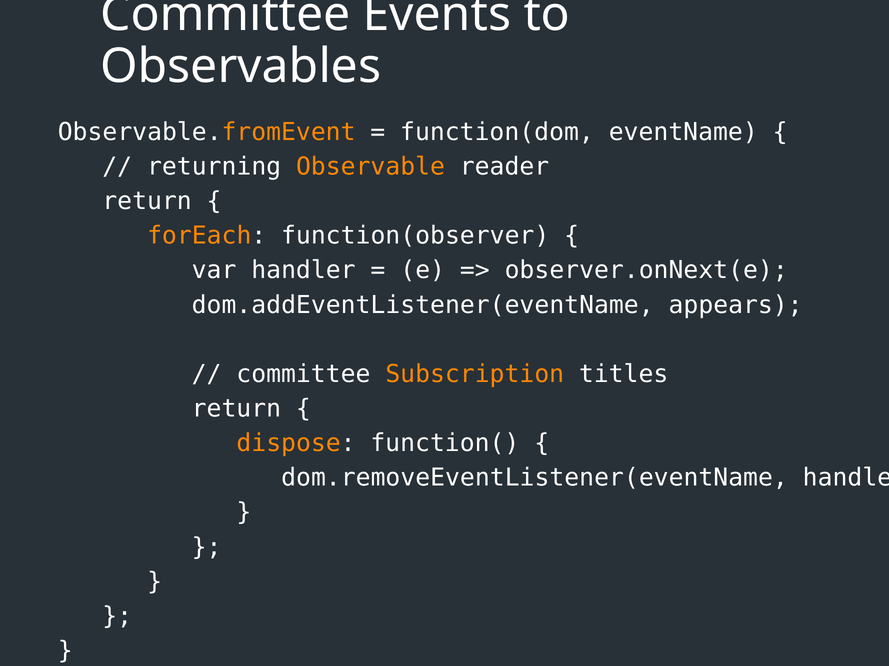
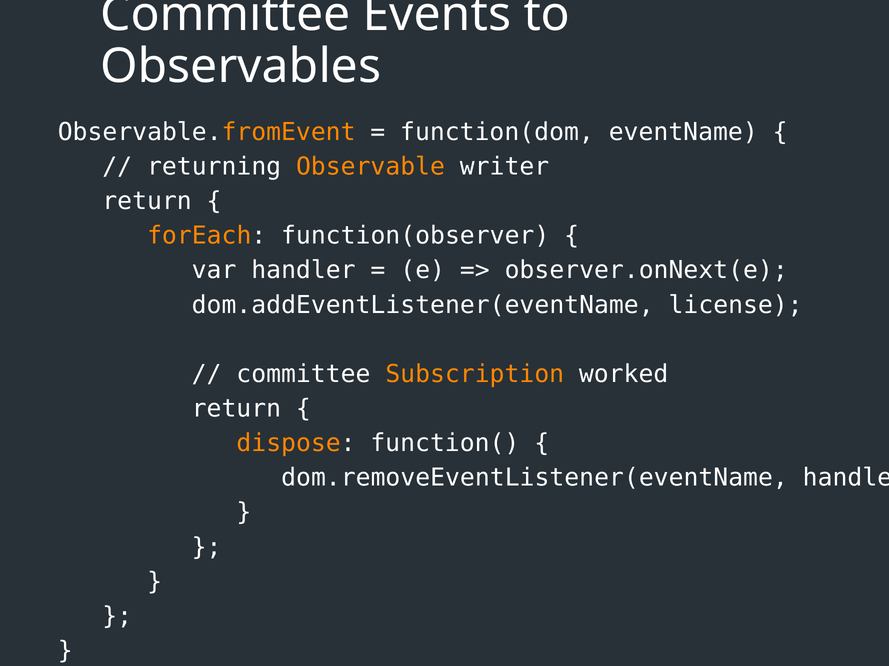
reader: reader -> writer (504, 167)
appears: appears -> license (736, 305)
titles: titles -> worked (624, 374)
